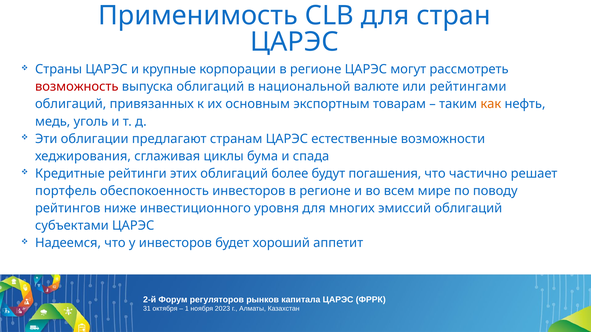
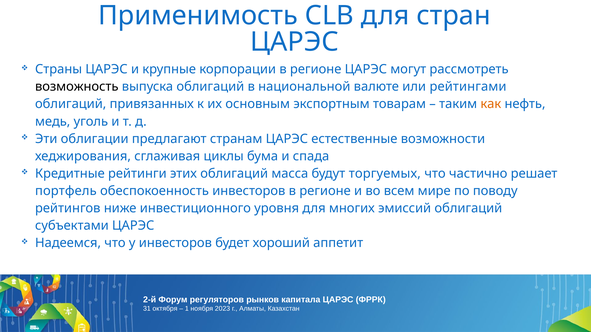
возможность colour: red -> black (77, 87)
более: более -> масса (290, 174)
погашения: погашения -> торгуемых (385, 174)
